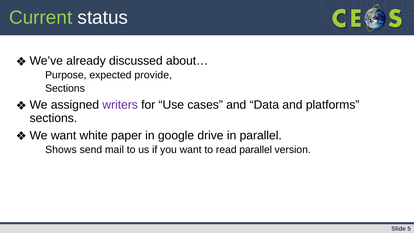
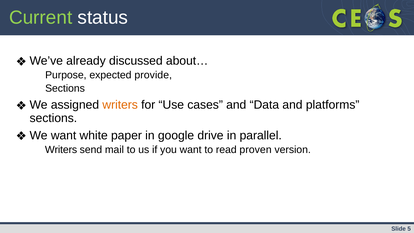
writers colour: purple -> orange (120, 105)
Shows: Shows -> Writers (61, 150)
read parallel: parallel -> proven (256, 150)
